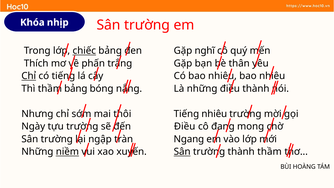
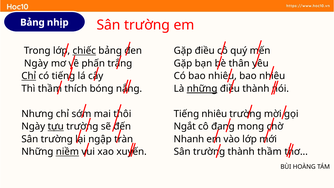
Khóa: Khóa -> Bảng (32, 22)
Gặp nghĩ: nghĩ -> điều (205, 51)
Thích: Thích -> Ngày (36, 63)
bảng: bảng -> thích (76, 89)
những underline: none -> present (202, 89)
tựu underline: none -> present (56, 126)
Điều: Điều -> Ngắt (185, 126)
Ngang: Ngang -> Nhanh (189, 139)
Sân underline: present -> none (182, 152)
